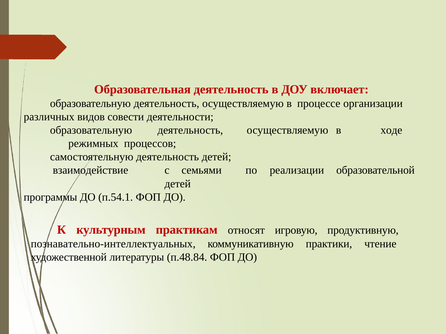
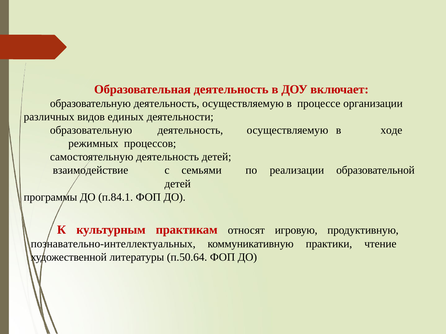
совести: совести -> единых (126, 117)
п.54.1: п.54.1 -> п.84.1 (116, 197)
п.48.84: п.48.84 -> п.50.64 (187, 257)
